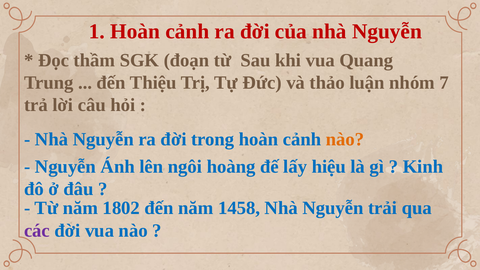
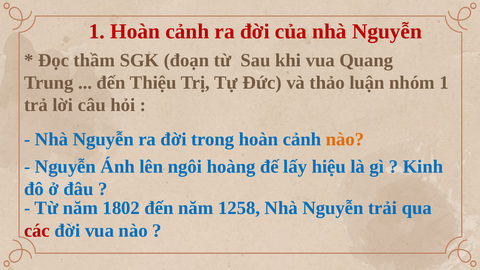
nhóm 7: 7 -> 1 (444, 83)
1458: 1458 -> 1258 (239, 208)
các colour: purple -> red (37, 231)
